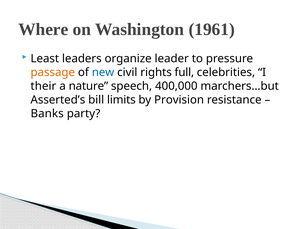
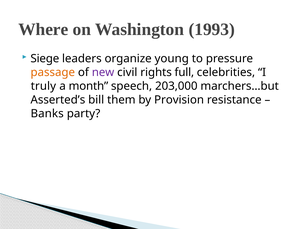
1961: 1961 -> 1993 (212, 30)
Least: Least -> Siege (45, 59)
leader: leader -> young (172, 59)
new colour: blue -> purple (103, 73)
their: their -> truly (43, 86)
nature: nature -> month (88, 86)
400,000: 400,000 -> 203,000 (176, 86)
limits: limits -> them (121, 100)
